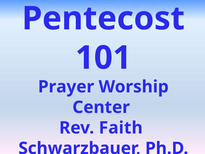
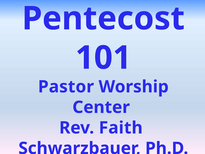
Prayer: Prayer -> Pastor (66, 87)
